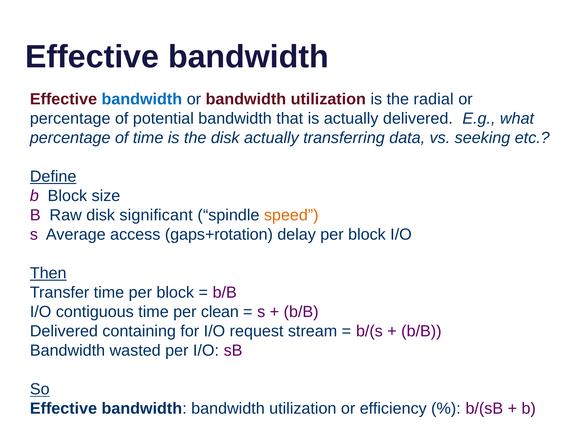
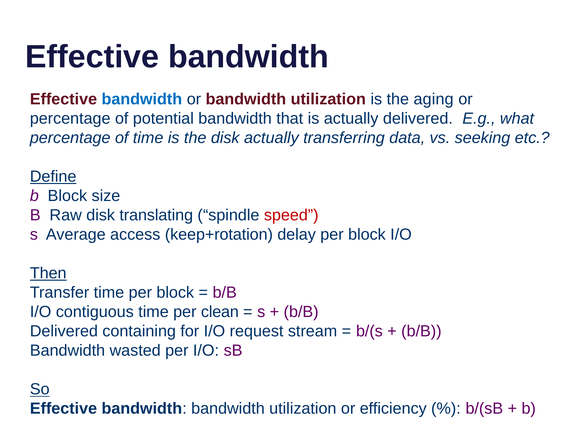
radial: radial -> aging (434, 99)
significant: significant -> translating (156, 215)
speed colour: orange -> red (291, 215)
gaps+rotation: gaps+rotation -> keep+rotation (219, 234)
